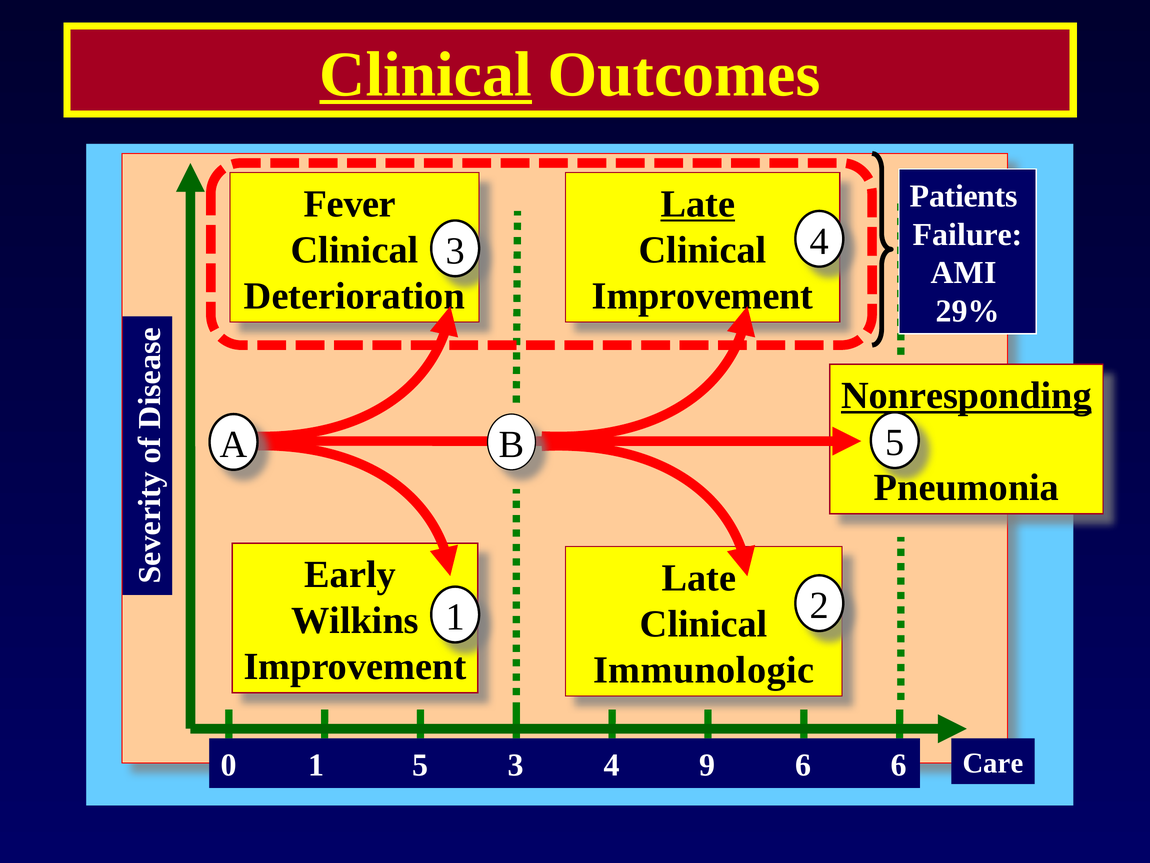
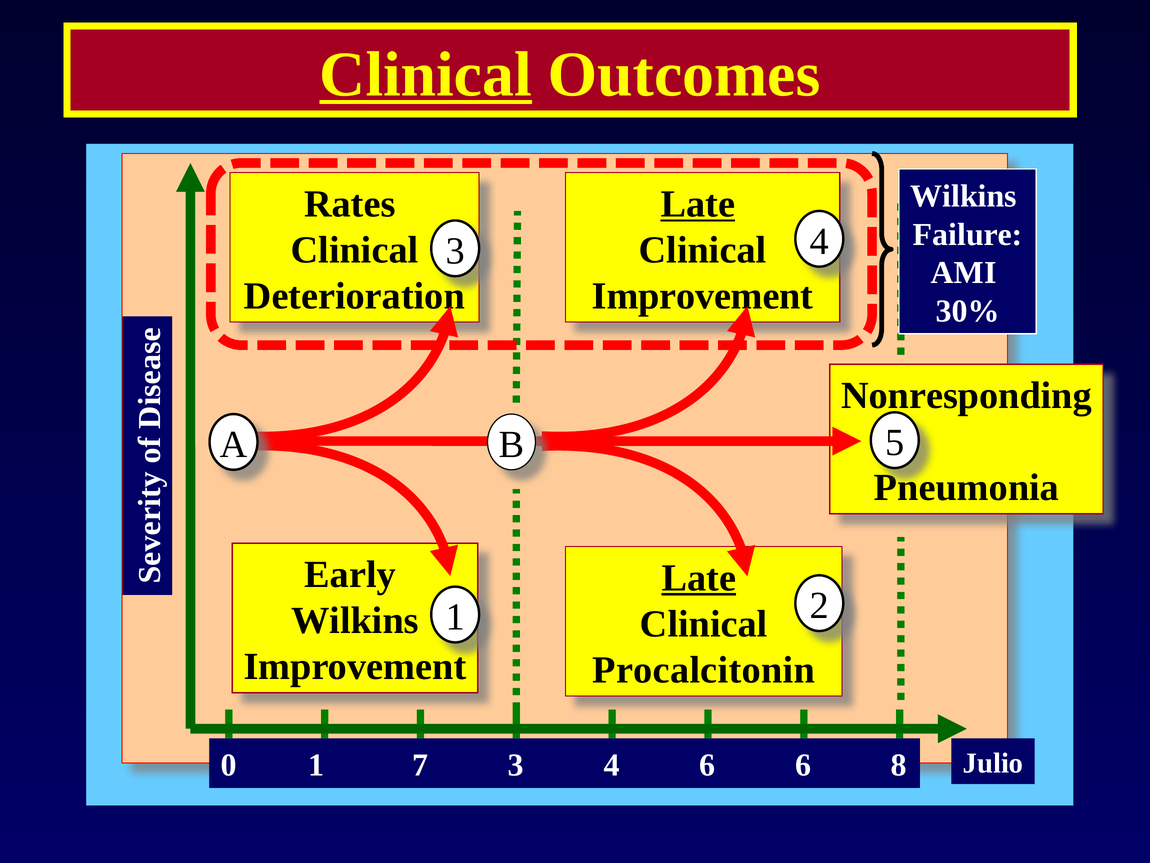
Patients: Patients -> Wilkins (964, 196)
Fever: Fever -> Rates (350, 204)
29%: 29% -> 30% (968, 311)
Nonresponding underline: present -> none (966, 395)
Late underline: none -> present (699, 578)
Immunologic: Immunologic -> Procalcitonin (704, 670)
Care: Care -> Julio (993, 763)
1 5: 5 -> 7 (420, 765)
4 9: 9 -> 6 (707, 765)
6 6: 6 -> 8 (899, 765)
